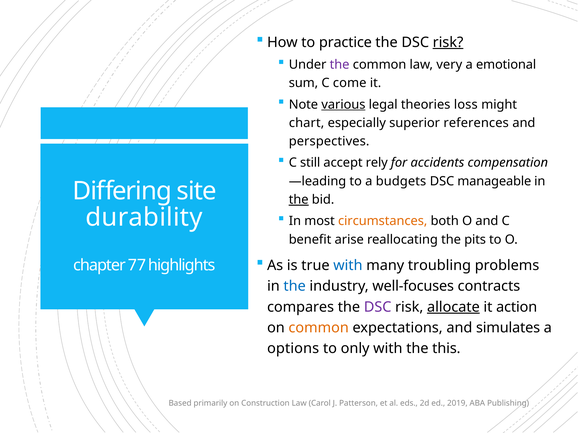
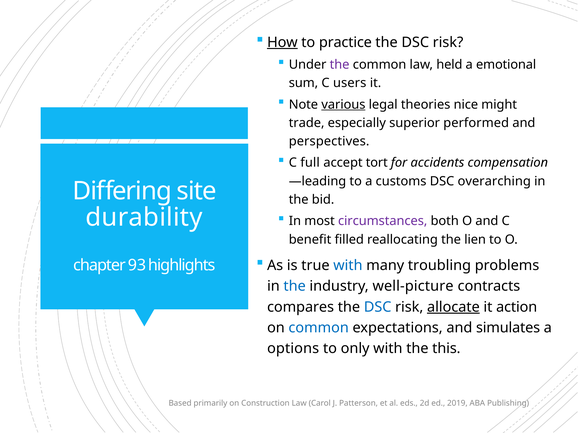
How underline: none -> present (282, 42)
risk underline: present -> none (448, 42)
very: very -> held (449, 65)
come: come -> users (350, 83)
loss: loss -> nice (466, 105)
chart: chart -> trade (307, 123)
references: references -> performed (476, 123)
still: still -> full (310, 163)
rely: rely -> tort (377, 163)
budgets: budgets -> customs (401, 181)
manageable: manageable -> overarching (494, 181)
the underline: present -> none (299, 200)
circumstances colour: orange -> purple (383, 221)
arise: arise -> filled (349, 240)
pits: pits -> lien (475, 240)
77: 77 -> 93 (137, 265)
well-focuses: well-focuses -> well-picture (413, 287)
DSC colour: purple -> blue (378, 307)
common colour: orange -> blue (319, 328)
